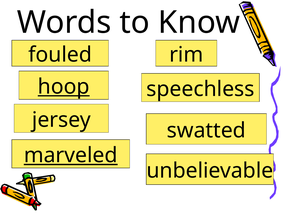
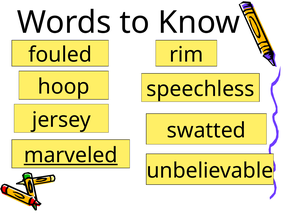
hoop underline: present -> none (64, 86)
